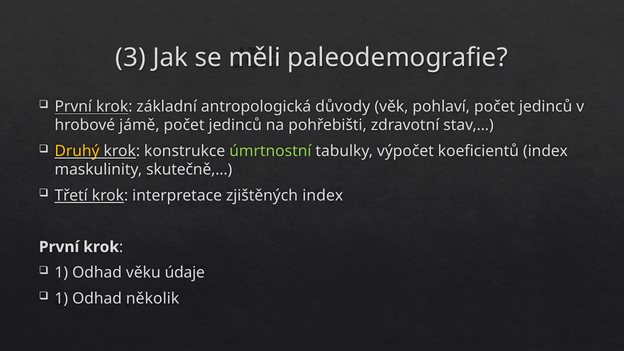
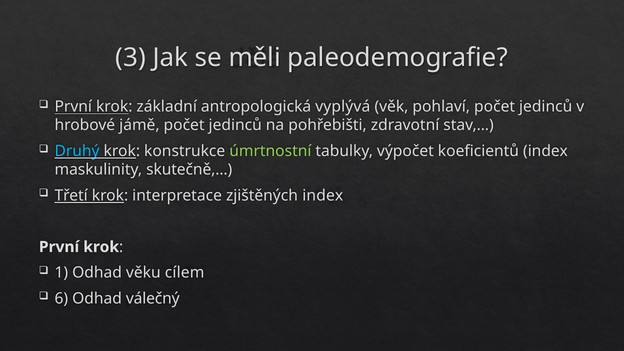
důvody: důvody -> vyplývá (343, 107)
Druhý colour: yellow -> light blue (77, 151)
údaje: údaje -> cílem (185, 273)
1: 1 -> 6 (61, 298)
několik: několik -> válečný (153, 298)
